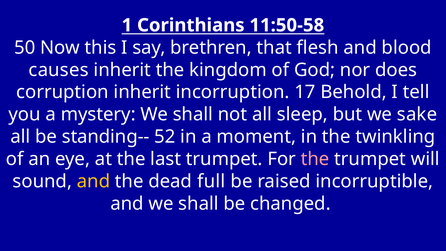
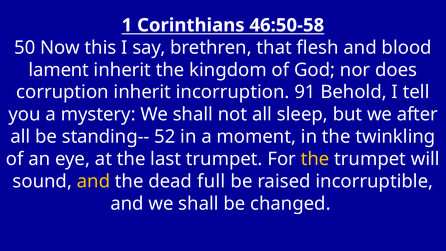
11:50-58: 11:50-58 -> 46:50-58 (287, 25)
causes: causes -> lament (59, 70)
17: 17 -> 91 (305, 92)
sake: sake -> after (417, 114)
the colour: pink -> yellow (315, 159)
